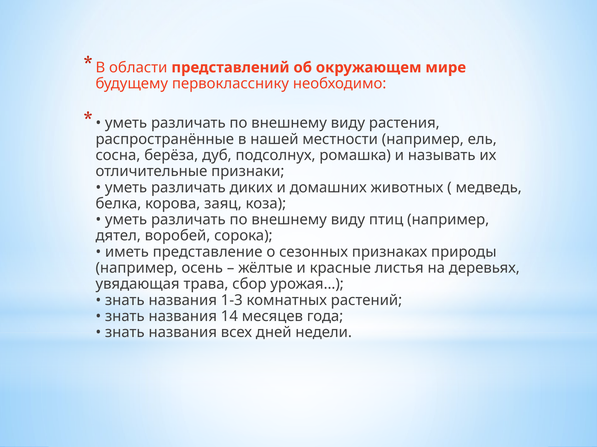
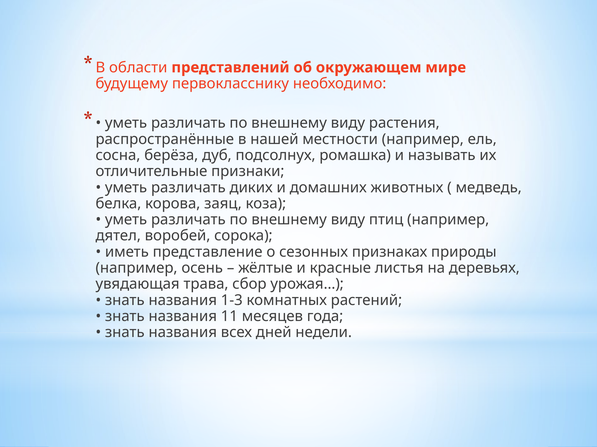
14: 14 -> 11 (229, 317)
